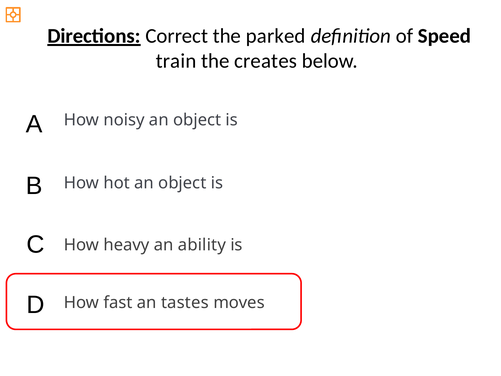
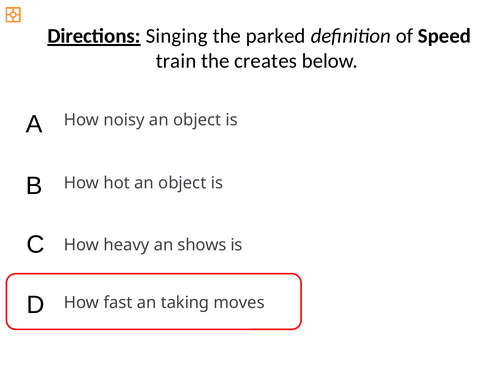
Correct: Correct -> Singing (177, 36)
ability: ability -> shows (202, 245)
tastes: tastes -> taking (185, 302)
